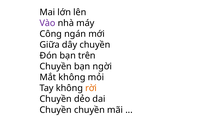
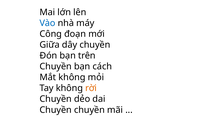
Vào colour: purple -> blue (47, 23)
ngán: ngán -> đoạn (75, 34)
ngời: ngời -> cách (102, 67)
